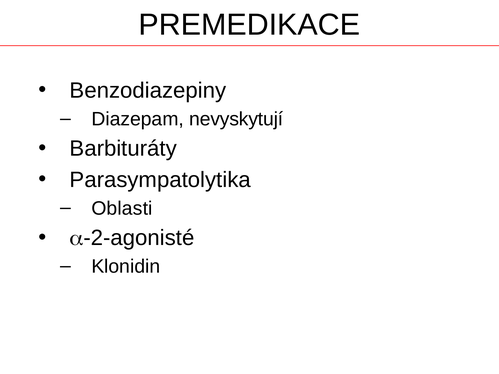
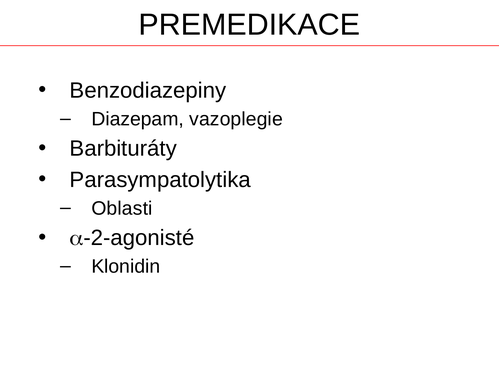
nevyskytují: nevyskytují -> vazoplegie (236, 119)
